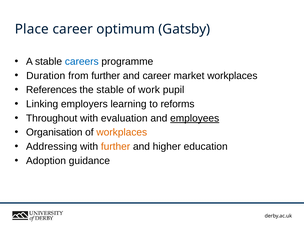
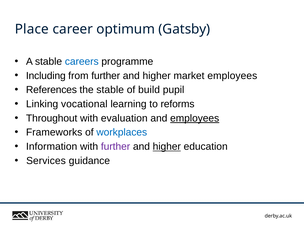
Duration: Duration -> Including (46, 76)
career: career -> higher (157, 76)
market workplaces: workplaces -> employees (232, 76)
work: work -> build (149, 90)
employers: employers -> vocational (84, 104)
Organisation: Organisation -> Frameworks (54, 132)
workplaces colour: orange -> blue (122, 132)
Addressing: Addressing -> Information (52, 147)
further colour: orange -> purple (116, 147)
higher underline: none -> present (167, 147)
Adoption: Adoption -> Services (46, 161)
